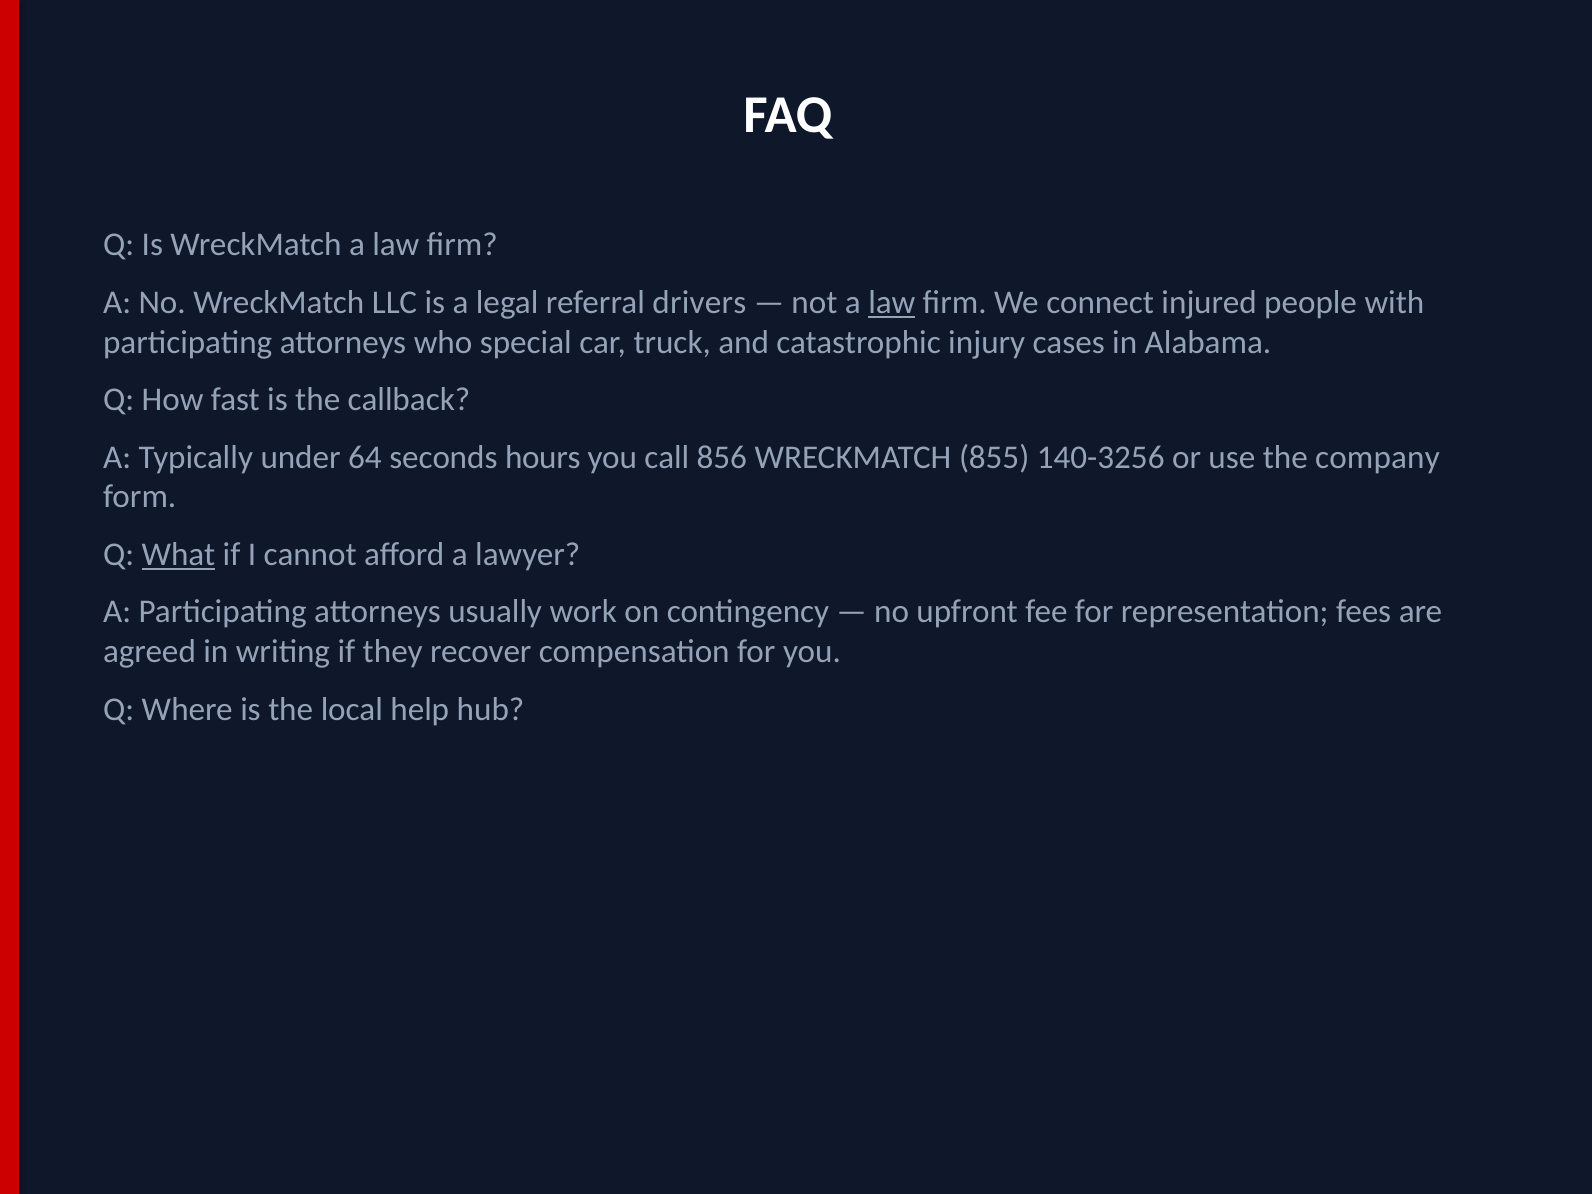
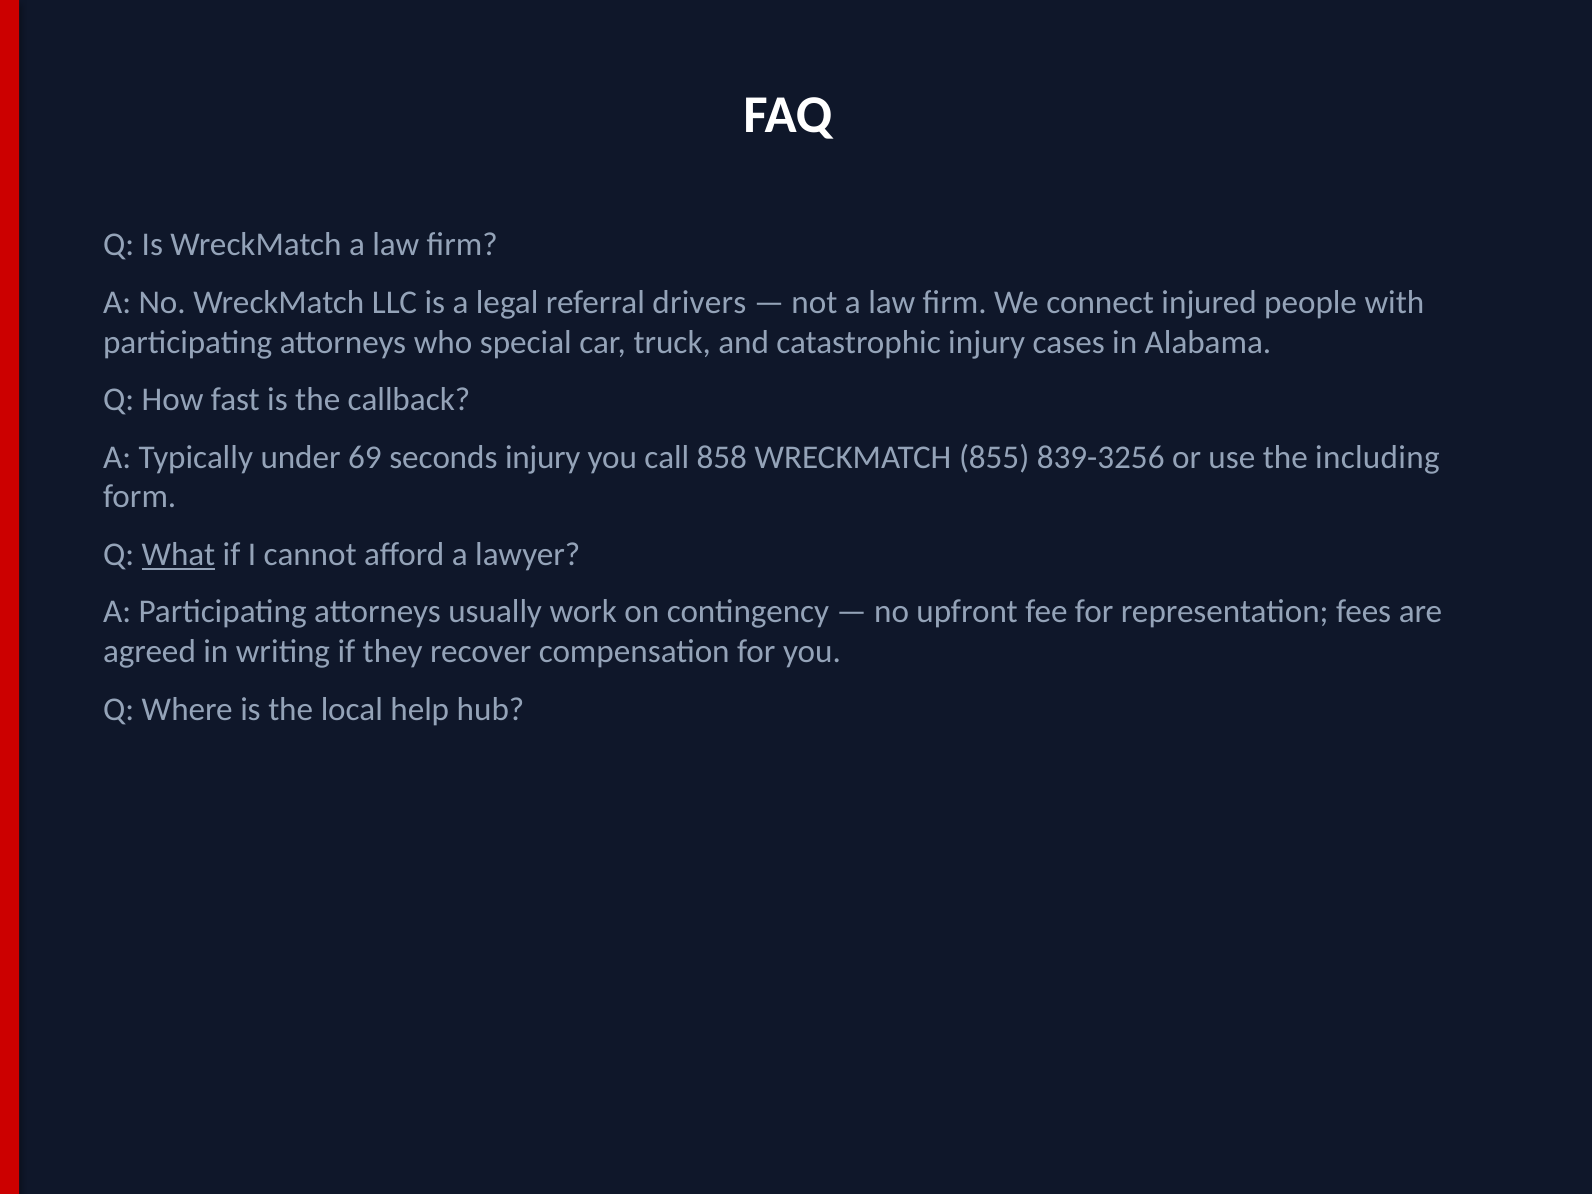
law underline: present -> none (892, 302)
64: 64 -> 69 (365, 457)
seconds hours: hours -> injury (543, 457)
856: 856 -> 858 (722, 457)
140-3256: 140-3256 -> 839-3256 (1101, 457)
company: company -> including (1377, 457)
